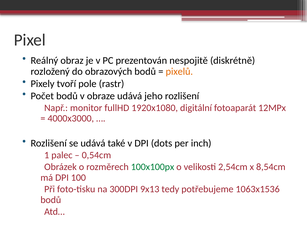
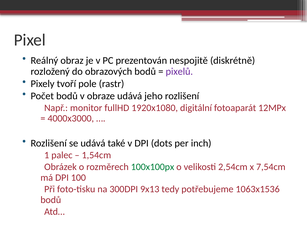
pixelů colour: orange -> purple (179, 72)
0,54cm: 0,54cm -> 1,54cm (96, 155)
8,54cm: 8,54cm -> 7,54cm (271, 167)
